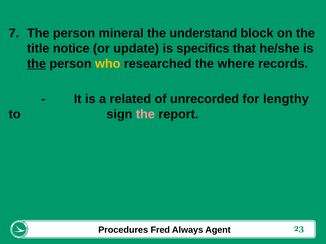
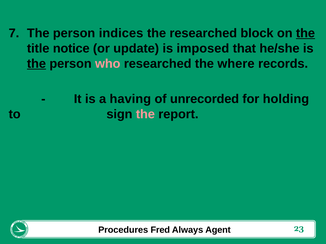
mineral: mineral -> indices (121, 33)
the understand: understand -> researched (203, 33)
the underline: none -> present (305, 33)
specifics: specifics -> imposed (203, 49)
who colour: yellow -> pink (108, 64)
related: related -> having (130, 99)
lengthy: lengthy -> holding (286, 99)
